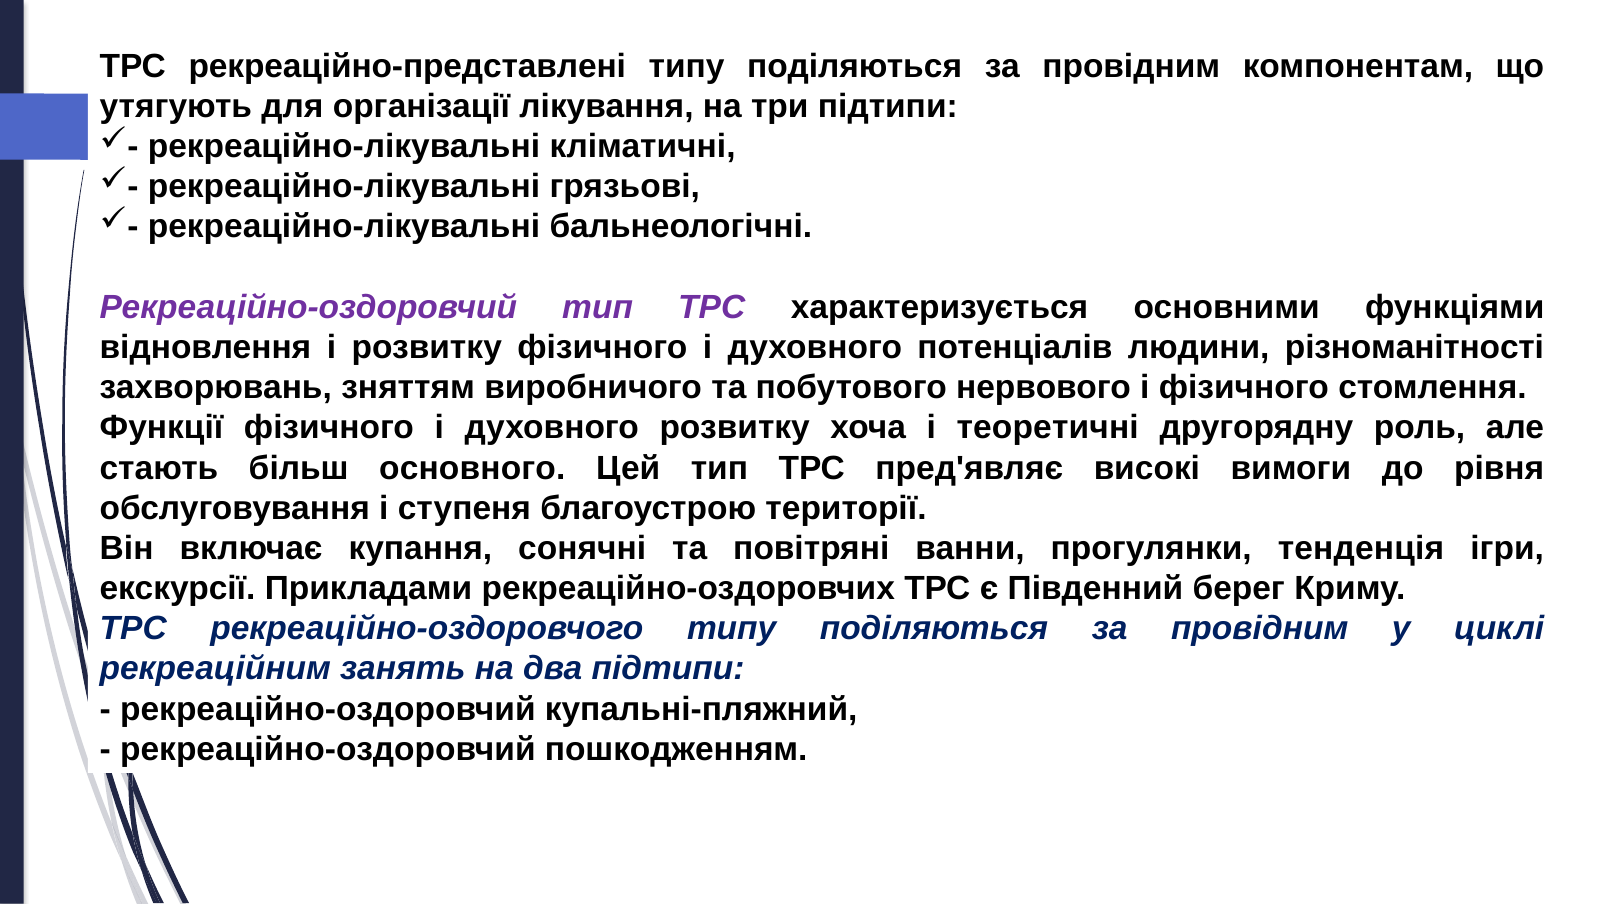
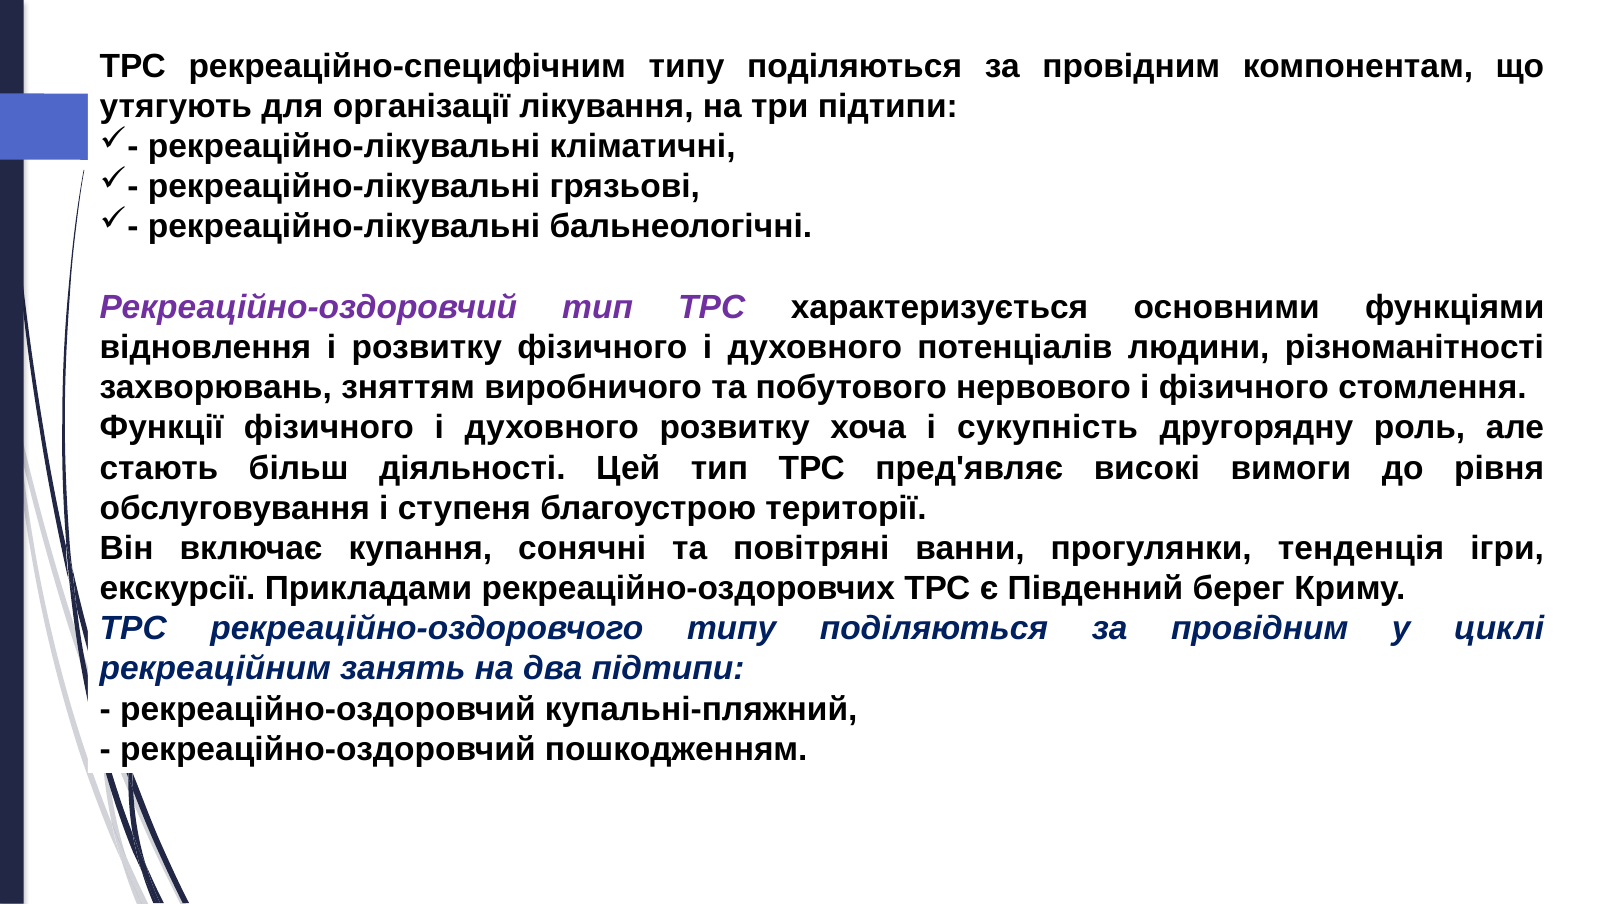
рекреаційно-представлені: рекреаційно-представлені -> рекреаційно-специфічним (407, 66)
теоретичні: теоретичні -> сукупність (1048, 428)
основного: основного -> діяльності (472, 468)
